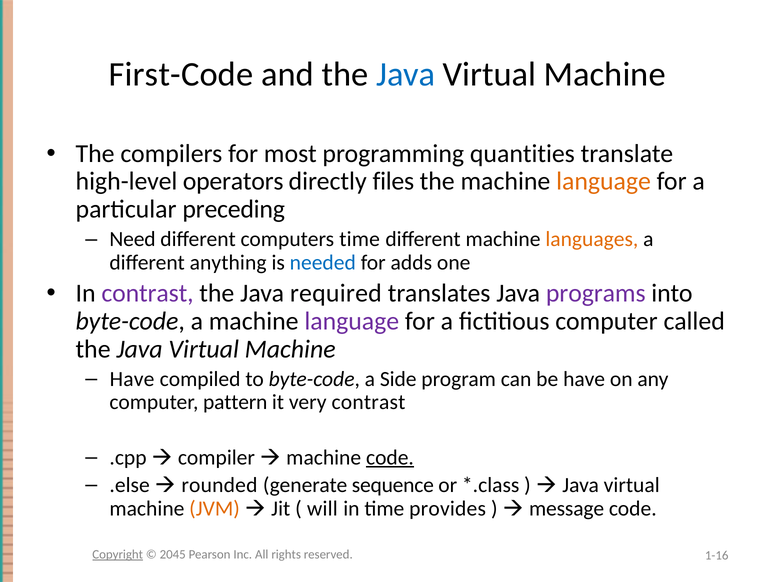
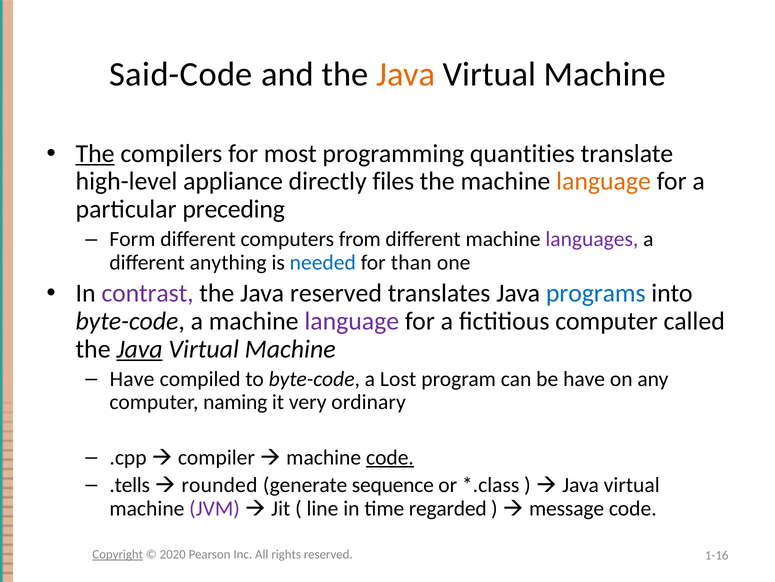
First-Code: First-Code -> Said-Code (181, 74)
Java colour: blue -> orange (406, 74)
The underline: none -> present (95, 153)
operators: operators -> appliance (233, 181)
Need: Need -> Form (132, 239)
computers time: time -> from (360, 239)
languages colour: orange -> purple (592, 239)
adds: adds -> than (411, 262)
Java required: required -> reserved (336, 293)
programs colour: purple -> blue (596, 293)
Java underline: none -> present (140, 349)
Side: Side -> Lost (398, 379)
pattern: pattern -> naming (235, 402)
very contrast: contrast -> ordinary (369, 402)
.else: .else -> .tells (130, 484)
JVM colour: orange -> purple (215, 508)
will: will -> line (322, 508)
provides: provides -> regarded (448, 508)
2045: 2045 -> 2020 (173, 554)
